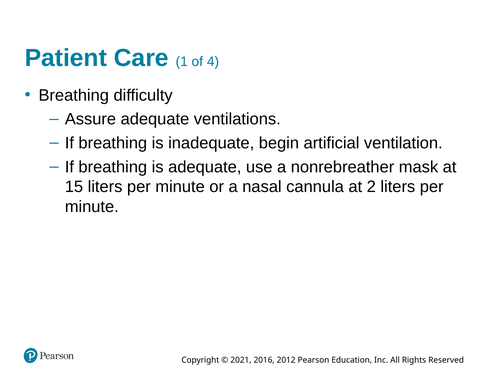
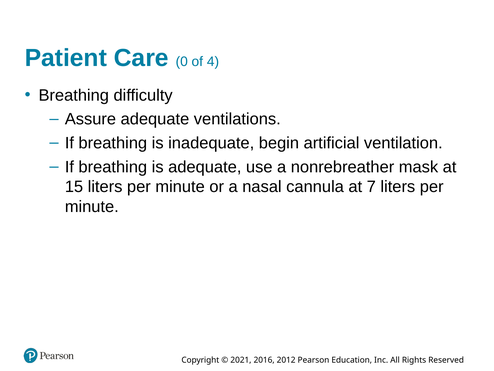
1: 1 -> 0 (182, 61)
2: 2 -> 7 (371, 187)
